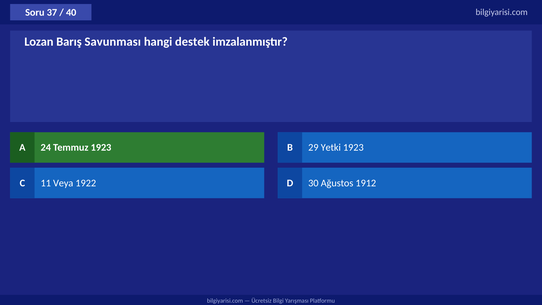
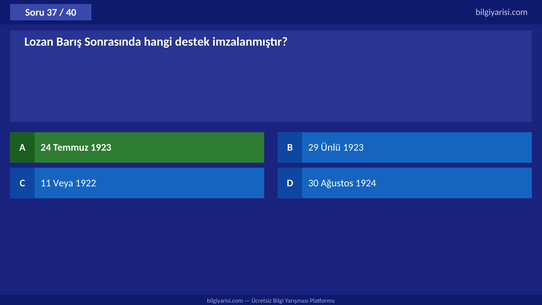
Savunması: Savunması -> Sonrasında (113, 42)
Yetki: Yetki -> Ünlü (331, 147)
1912: 1912 -> 1924 (366, 183)
